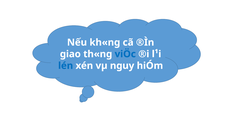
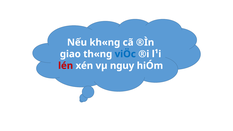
lén colour: blue -> red (66, 66)
